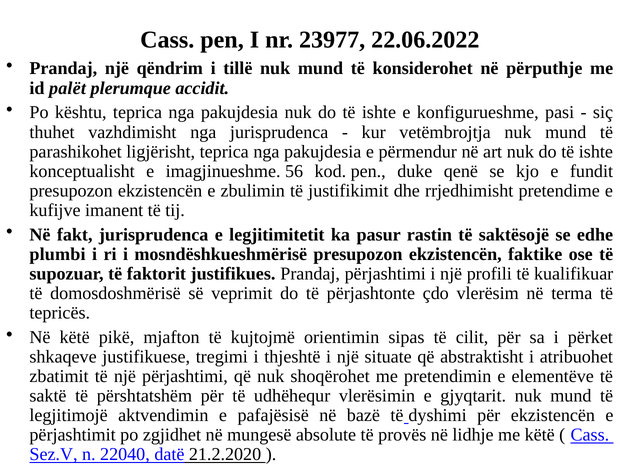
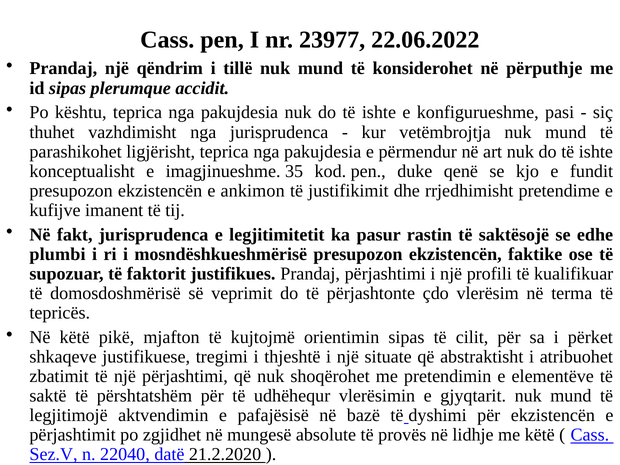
id palët: palët -> sipas (68, 88)
56: 56 -> 35 (294, 171)
zbulimin: zbulimin -> ankimon (253, 191)
